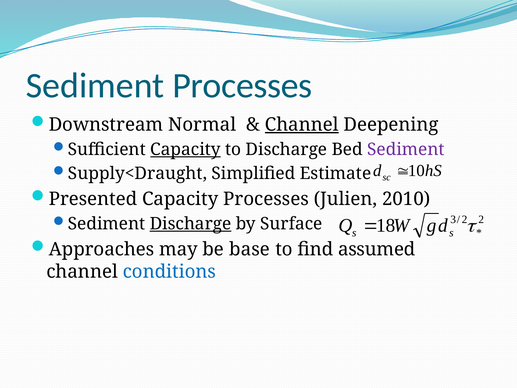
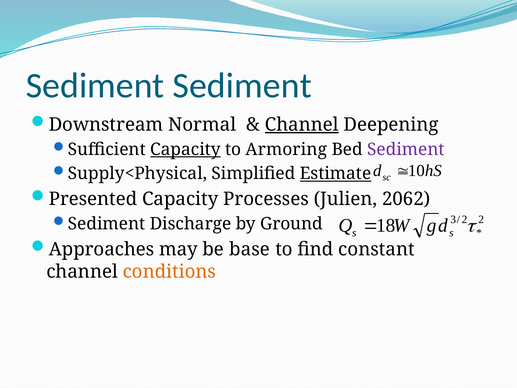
Sediment Processes: Processes -> Sediment (242, 85)
to Discharge: Discharge -> Armoring (286, 149)
Supply<Draught: Supply<Draught -> Supply<Physical (137, 173)
Estimate underline: none -> present (336, 173)
2010: 2010 -> 2062 (406, 199)
Discharge underline: present -> none (191, 224)
Surface: Surface -> Ground (291, 224)
assumed: assumed -> constant (377, 249)
conditions colour: blue -> orange (169, 271)
